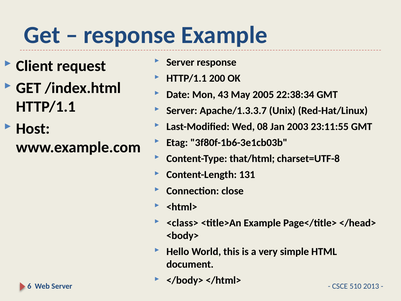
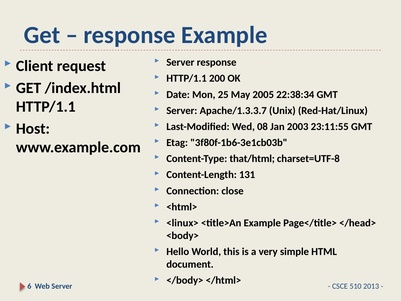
43: 43 -> 25 (223, 94)
<class>: <class> -> <linux> (182, 223)
